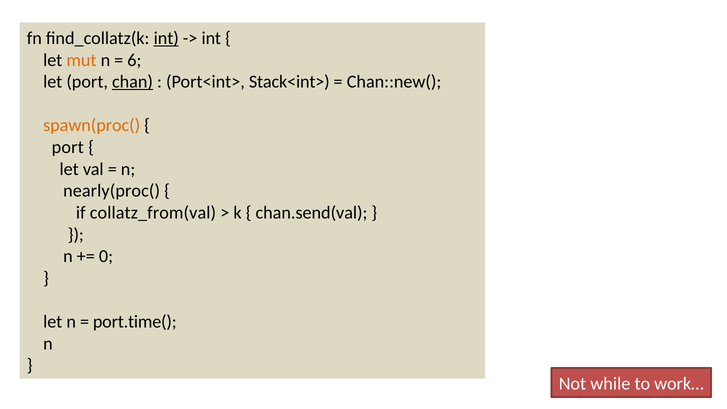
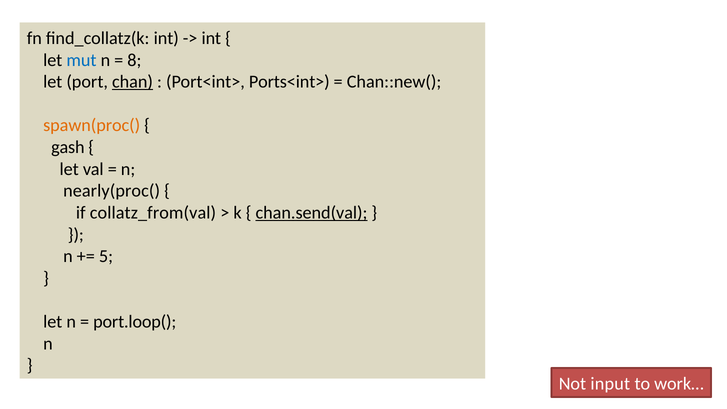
int underline: present -> none (166, 38)
mut colour: orange -> blue (81, 60)
6: 6 -> 8 (134, 60)
Stack<int>: Stack<int> -> Ports<int> (289, 82)
port: port -> gash (68, 147)
chan.send(val underline: none -> present (312, 213)
0: 0 -> 5 (106, 256)
port.time(: port.time( -> port.loop( (135, 322)
while: while -> input (610, 384)
